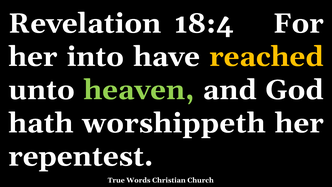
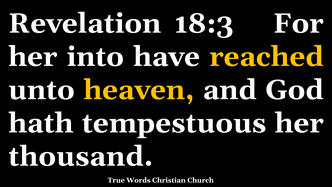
18:4: 18:4 -> 18:3 (204, 24)
heaven colour: light green -> yellow (139, 90)
worshippeth: worshippeth -> tempestuous (174, 123)
repentest: repentest -> thousand (81, 156)
